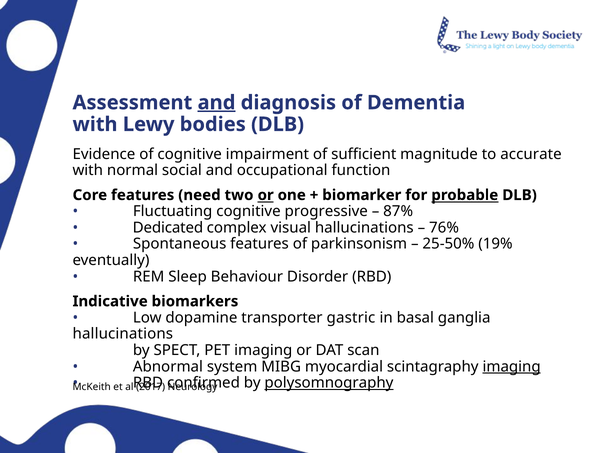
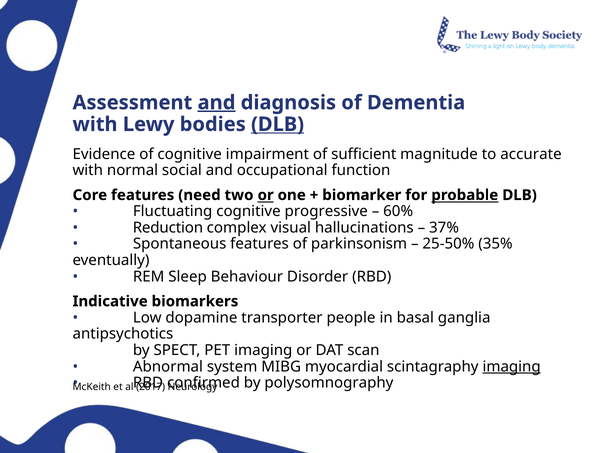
DLB underline: none -> present (278, 124)
87%: 87% -> 60% (398, 211)
Dedicated: Dedicated -> Reduction (168, 228)
76%: 76% -> 37% (444, 228)
19%: 19% -> 35% (495, 244)
gastric: gastric -> people (351, 318)
hallucinations: hallucinations -> antipsychotics (123, 334)
polysomnography underline: present -> none (329, 383)
